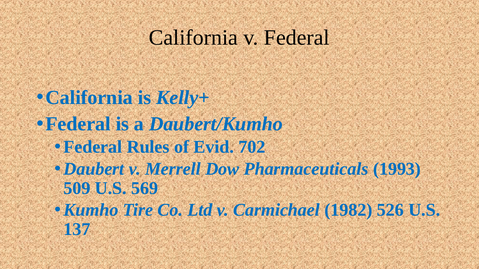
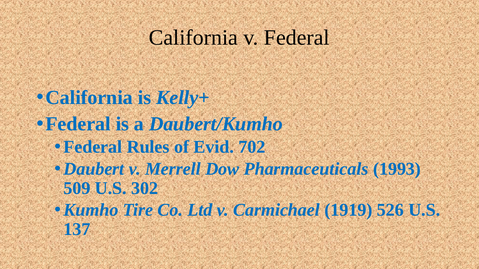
569: 569 -> 302 (145, 188)
1982: 1982 -> 1919 (349, 210)
